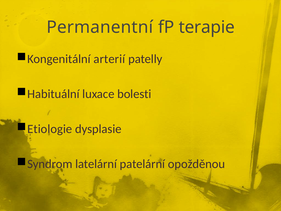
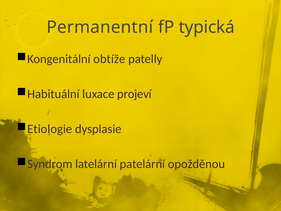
terapie: terapie -> typická (207, 27)
arterií: arterií -> obtíže (109, 59)
bolesti: bolesti -> projeví (134, 94)
